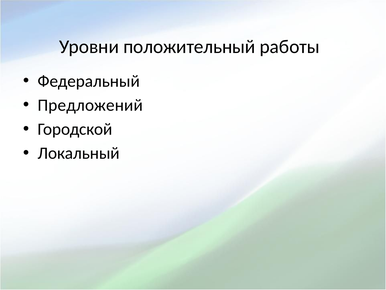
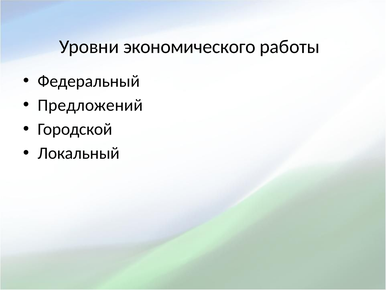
положительный: положительный -> экономического (189, 47)
